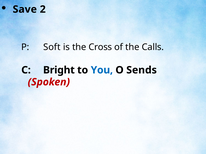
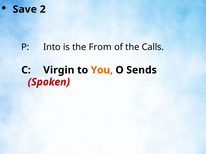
Soft: Soft -> Into (52, 47)
Cross: Cross -> From (100, 47)
Bright: Bright -> Virgin (59, 70)
You colour: blue -> orange (102, 70)
